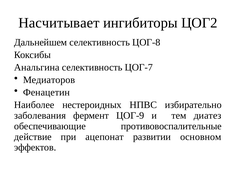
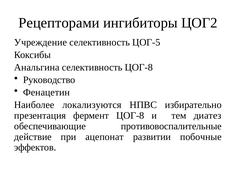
Насчитывает: Насчитывает -> Рецепторами (59, 23)
Дальнейшем: Дальнейшем -> Учреждение (41, 42)
ЦОГ-8: ЦОГ-8 -> ЦОГ-5 (146, 42)
селективность ЦОГ-7: ЦОГ-7 -> ЦОГ-8 (139, 67)
Медиаторов: Медиаторов -> Руководство (49, 80)
нестероидных: нестероидных -> локализуются (92, 105)
заболевания: заболевания -> презентация (40, 116)
фермент ЦОГ-9: ЦОГ-9 -> ЦОГ-8 (130, 116)
основном: основном -> побочные (201, 137)
